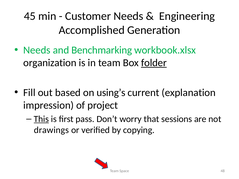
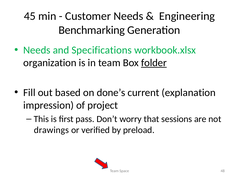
Accomplished: Accomplished -> Benchmarking (92, 30)
Benchmarking: Benchmarking -> Specifications (102, 50)
using’s: using’s -> done’s (111, 93)
This underline: present -> none (41, 119)
copying: copying -> preload (139, 130)
